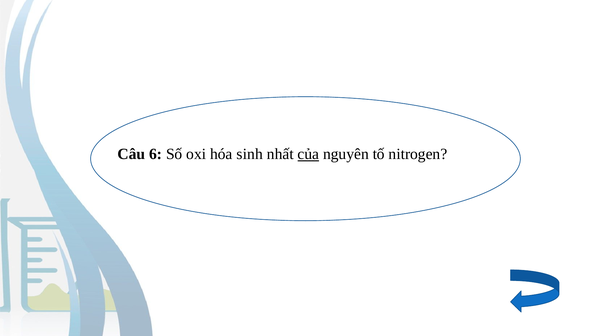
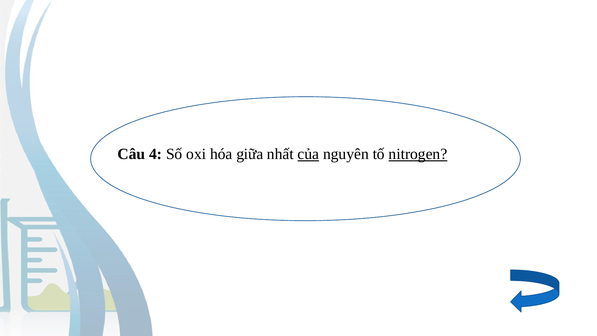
6: 6 -> 4 (156, 154)
sinh: sinh -> giữa (250, 154)
nitrogen underline: none -> present (418, 154)
